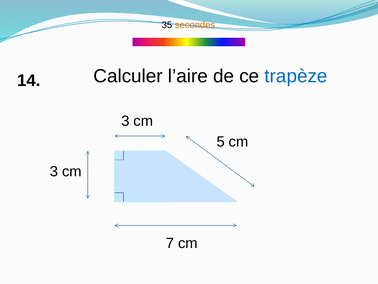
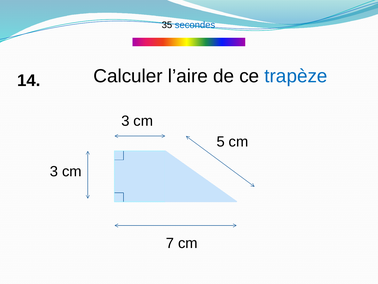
secondes colour: orange -> blue (195, 25)
